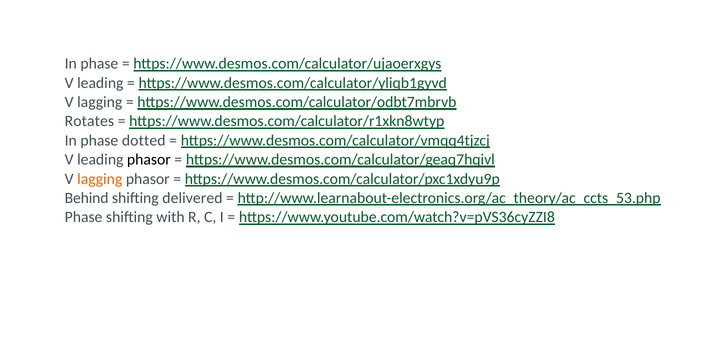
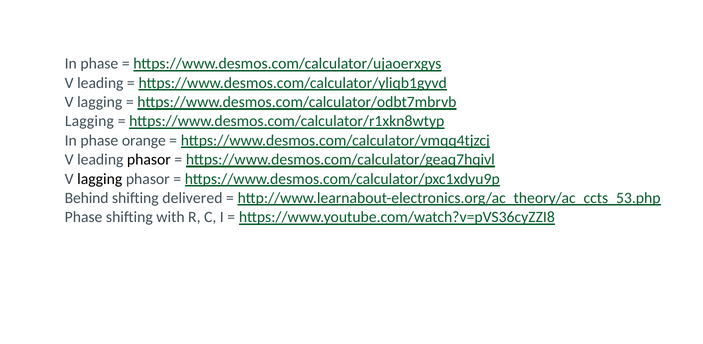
Rotates: Rotates -> Lagging (89, 121)
dotted: dotted -> orange (144, 140)
lagging colour: orange -> black (100, 179)
